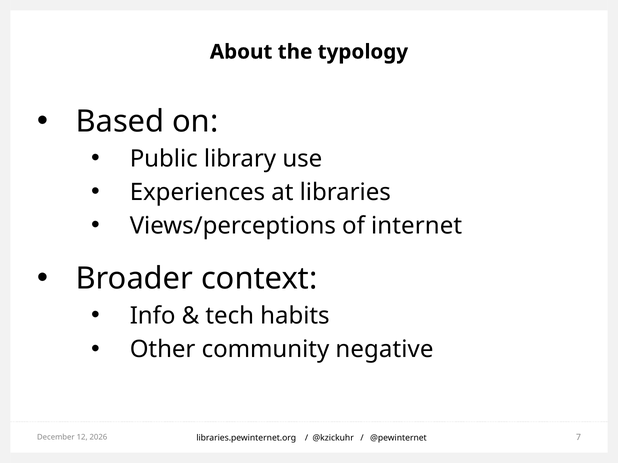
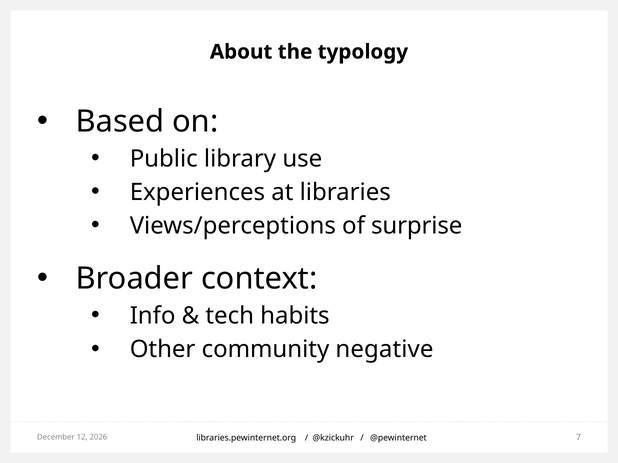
internet: internet -> surprise (417, 226)
